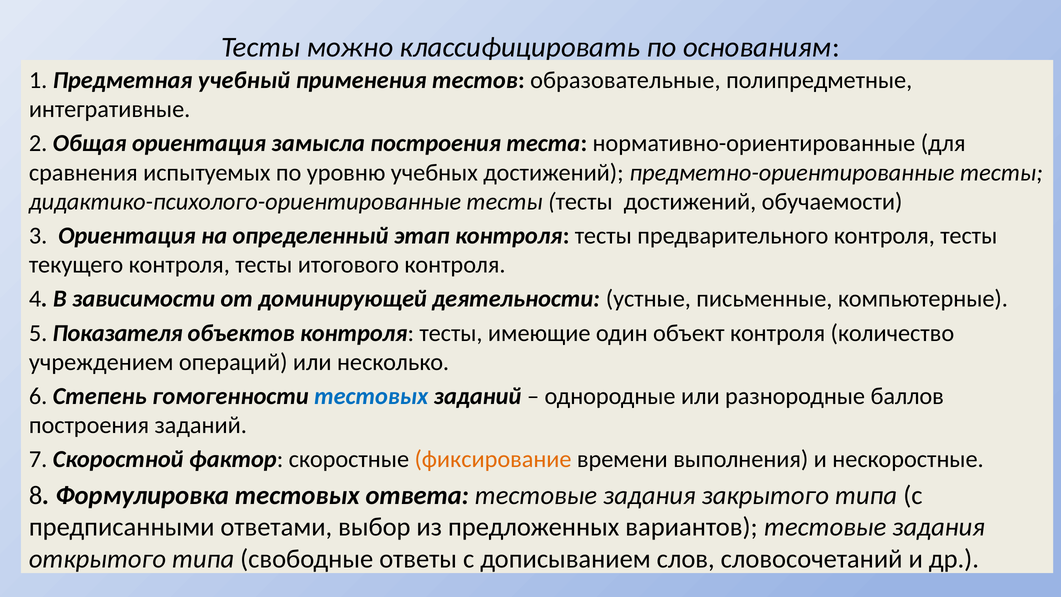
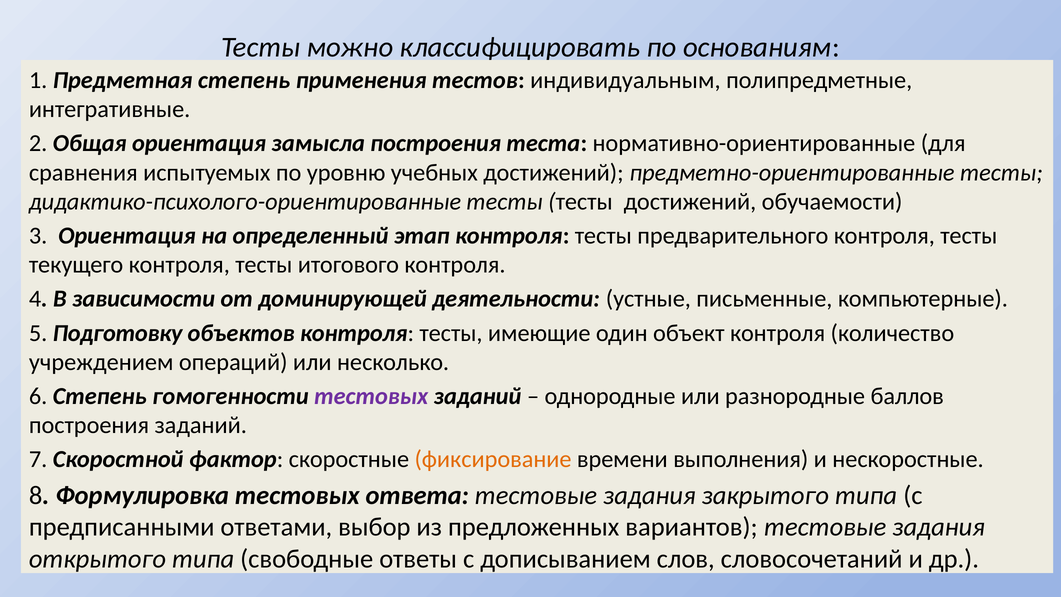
Предметная учебный: учебный -> степень (244, 80)
образовательные: образовательные -> индивидуальным (625, 80)
Показателя: Показателя -> Подготовку (118, 333)
тестовых colour: blue -> purple (371, 396)
